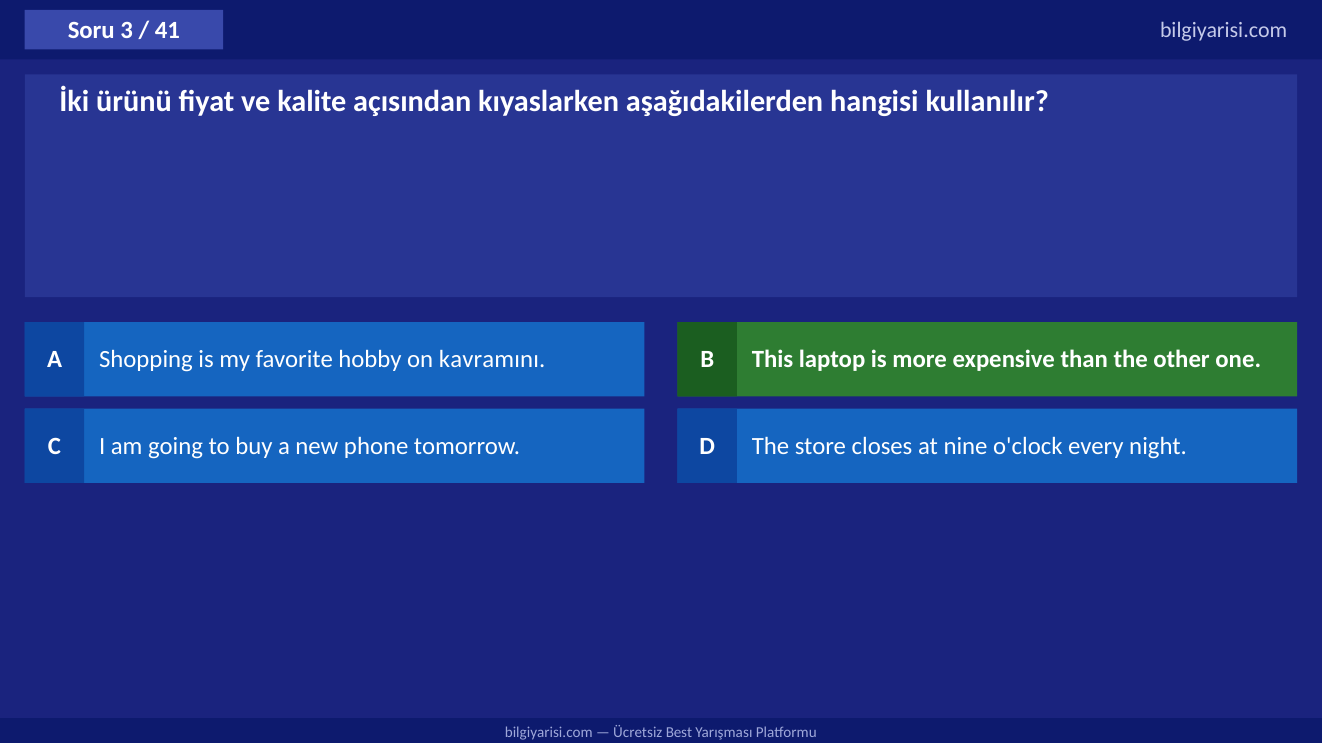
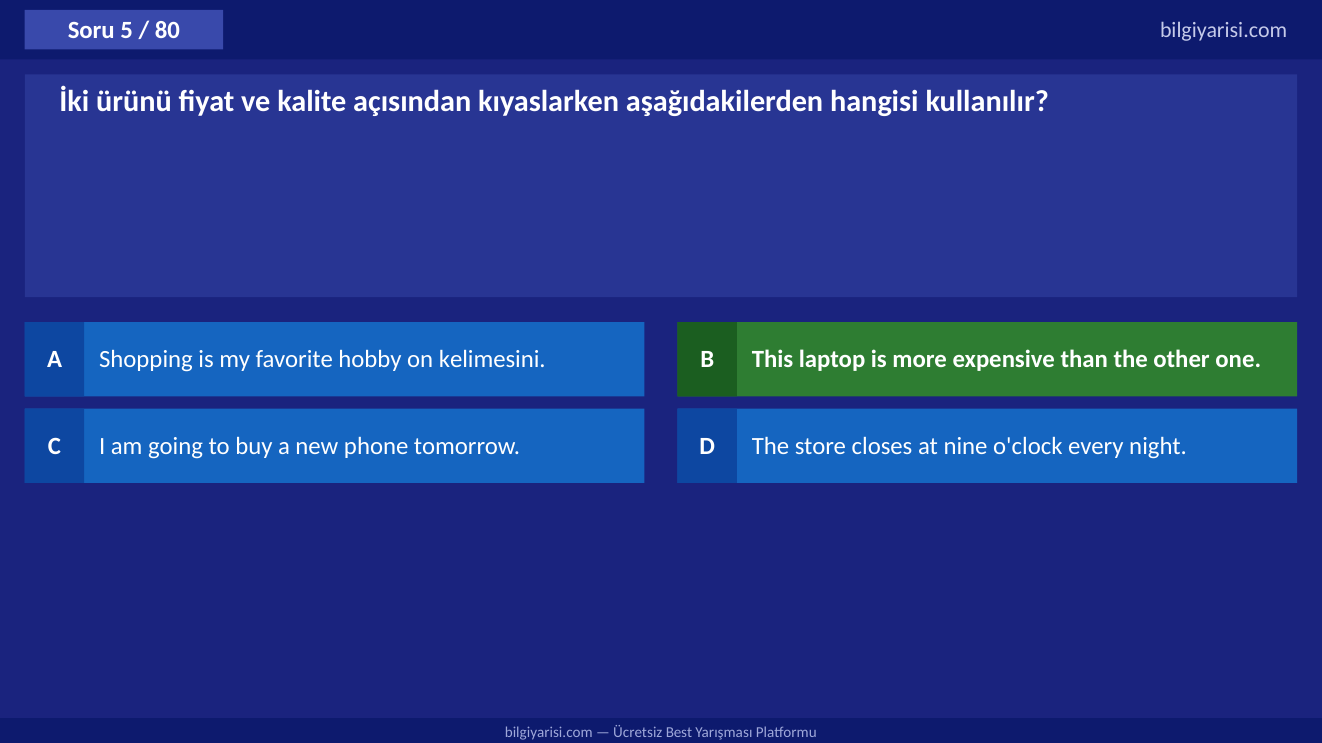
3: 3 -> 5 (127, 30)
41: 41 -> 80 (167, 30)
kavramını: kavramını -> kelimesini (492, 360)
